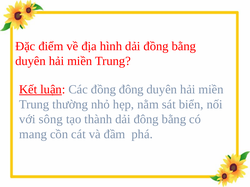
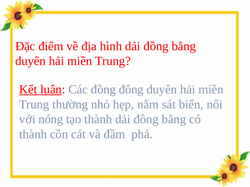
sông: sông -> nóng (51, 120)
mang: mang -> thành (33, 135)
